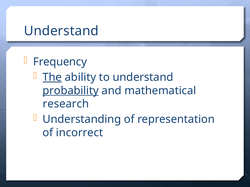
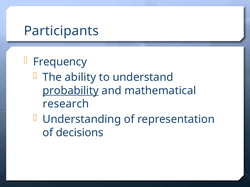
Understand: Understand -> Participants (61, 31)
The underline: present -> none (52, 77)
incorrect: incorrect -> decisions (80, 133)
